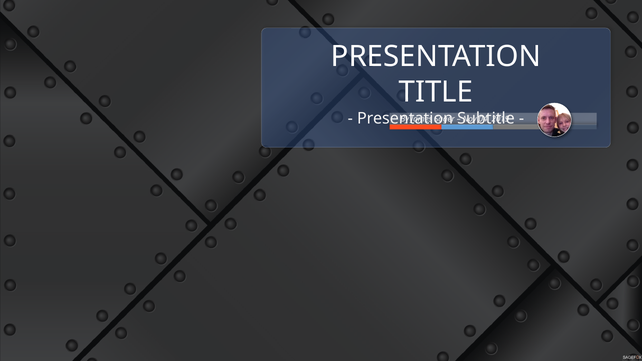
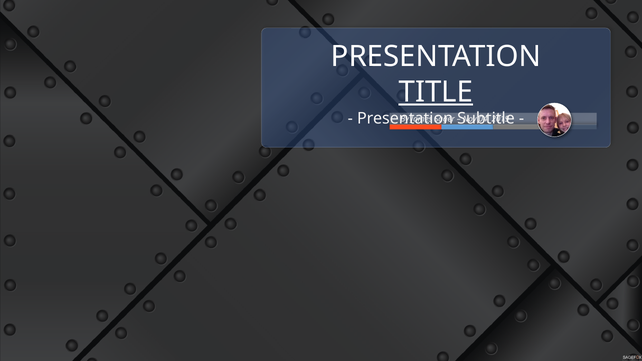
TITLE underline: none -> present (436, 92)
